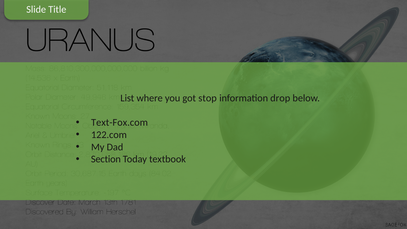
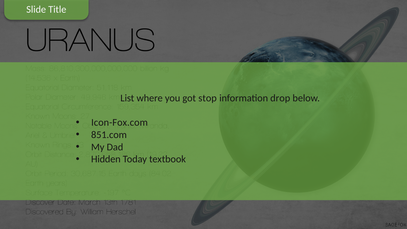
Text-Fox.com: Text-Fox.com -> Icon-Fox.com (120, 123)
122.com: 122.com -> 851.com (109, 135)
Section: Section -> Hidden (106, 159)
